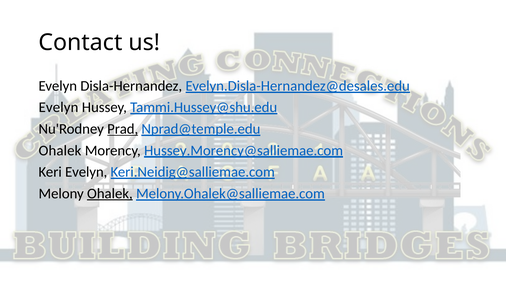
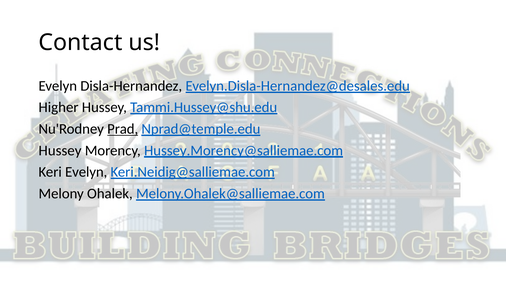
Evelyn: Evelyn -> Higher (59, 107)
Ohalek: Ohalek -> Hussey (60, 150)
Ohalek underline: present -> none (110, 193)
